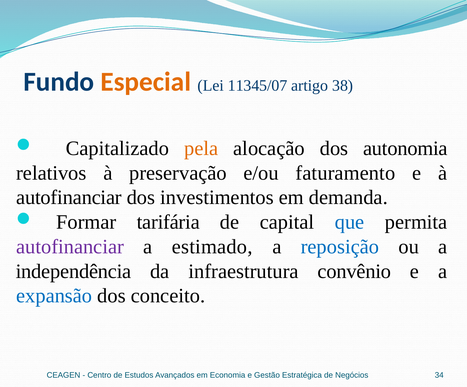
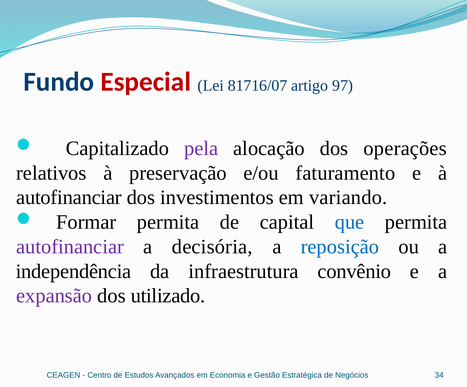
Especial colour: orange -> red (146, 82)
11345/07: 11345/07 -> 81716/07 (258, 85)
38: 38 -> 97 (343, 85)
pela colour: orange -> purple (201, 148)
autonomia: autonomia -> operações (405, 148)
demanda: demanda -> variando (348, 197)
Formar tarifária: tarifária -> permita (168, 222)
estimado: estimado -> decisória (212, 246)
expansão colour: blue -> purple (54, 295)
conceito: conceito -> utilizado (168, 295)
